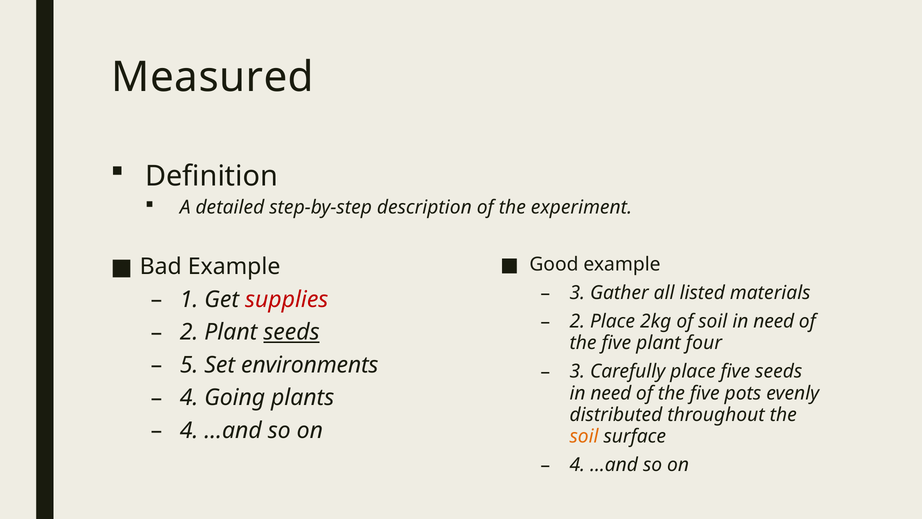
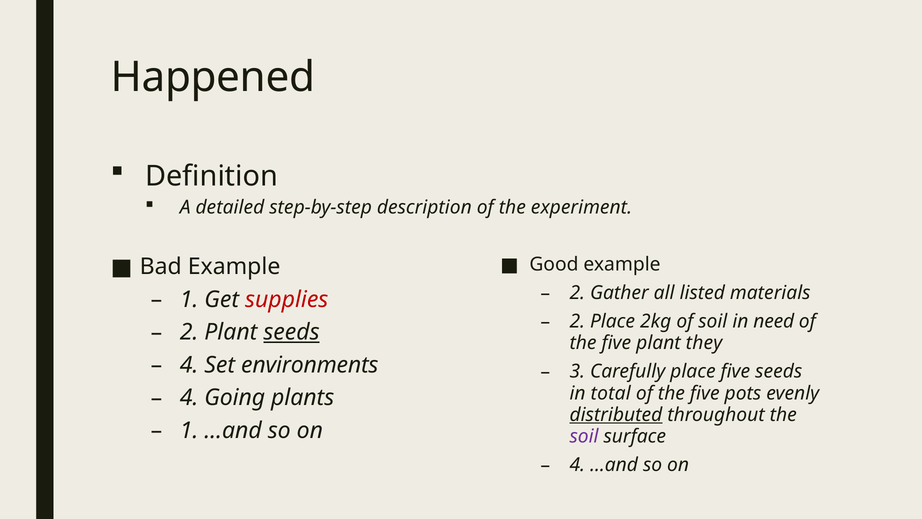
Measured: Measured -> Happened (213, 77)
3: 3 -> 2 (577, 293)
four: four -> they (704, 343)
5: 5 -> 4 (189, 365)
need: need -> total (611, 393)
distributed underline: none -> present (616, 415)
4: 4 -> 1 (189, 430)
soil colour: orange -> purple (584, 436)
